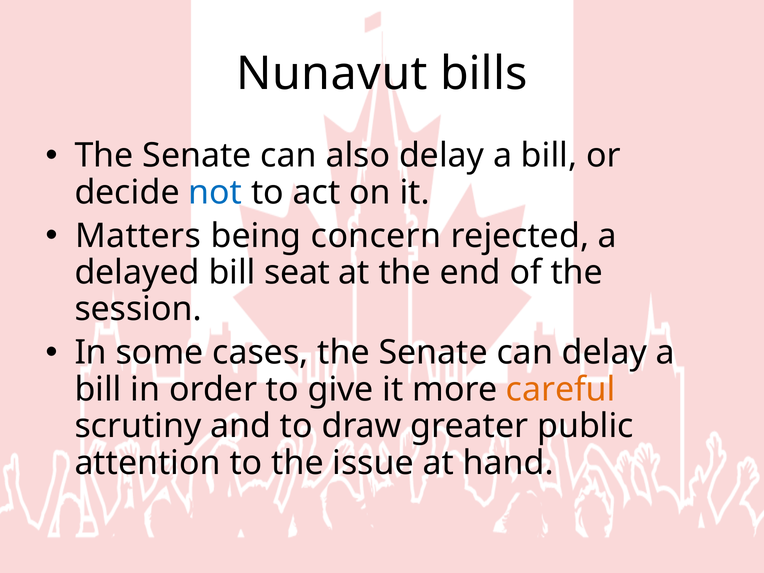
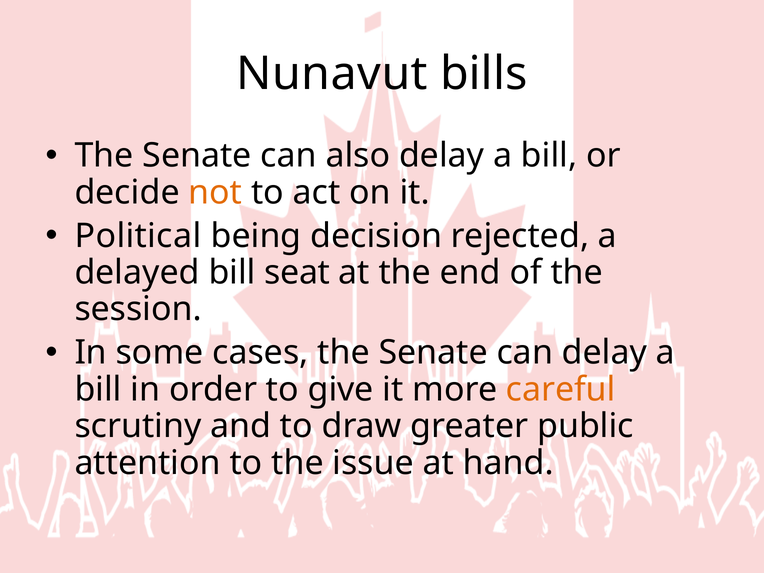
not colour: blue -> orange (215, 192)
Matters: Matters -> Political (138, 236)
concern: concern -> decision (376, 236)
